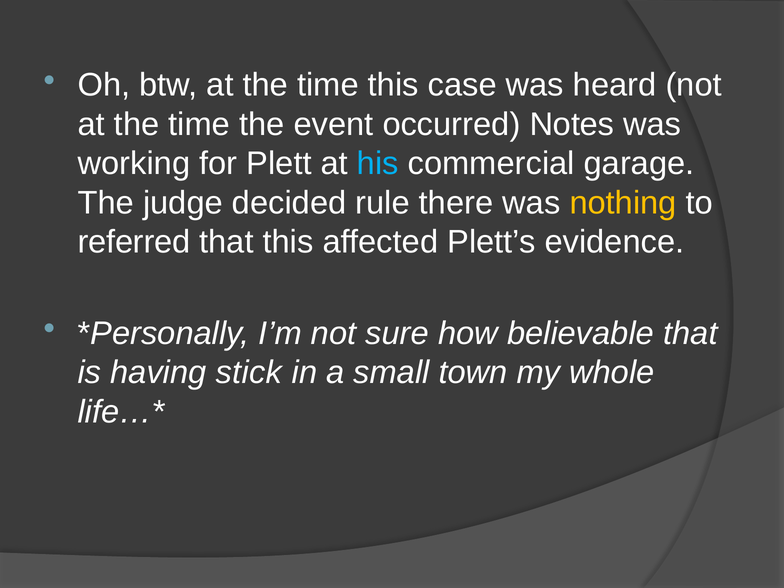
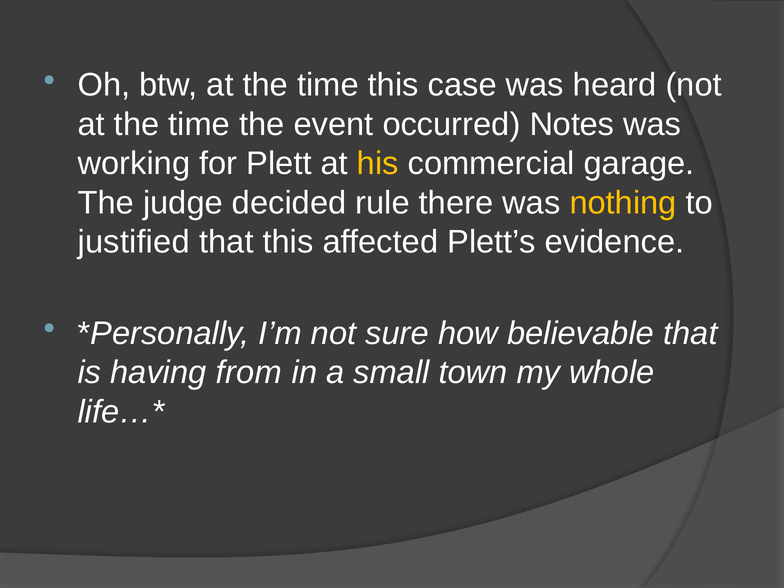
his colour: light blue -> yellow (378, 164)
referred: referred -> justified (134, 242)
stick: stick -> from (249, 373)
